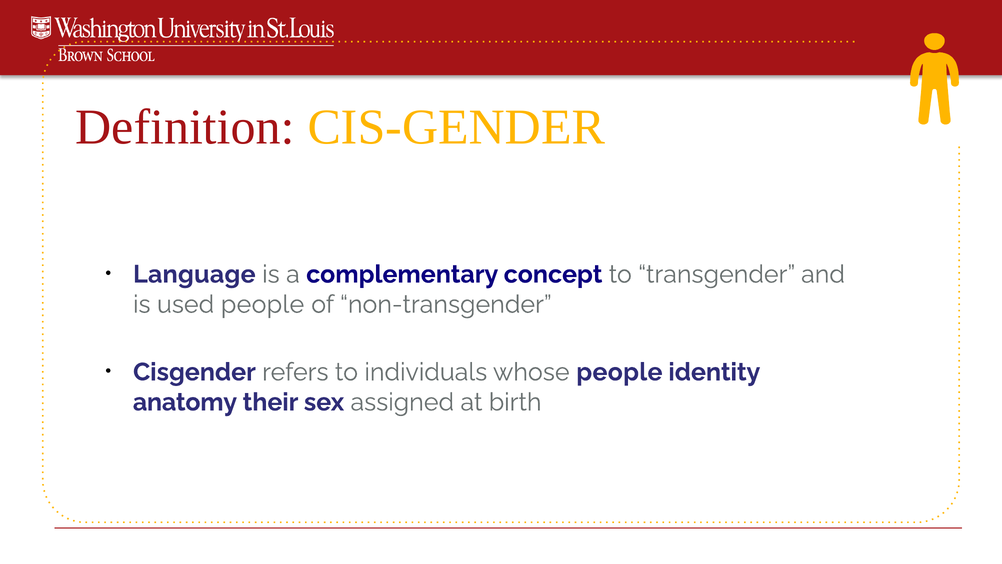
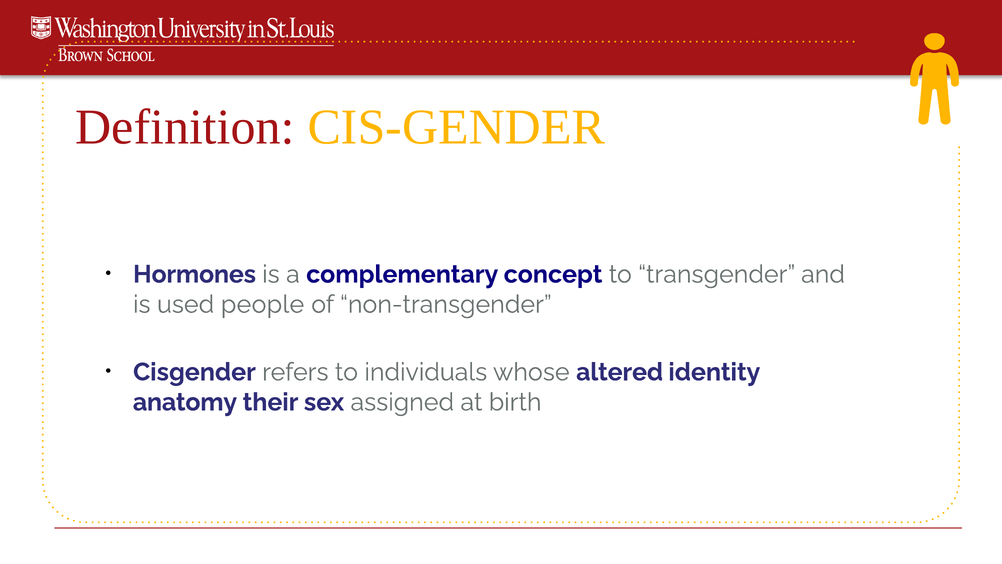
Language: Language -> Hormones (195, 274)
whose people: people -> altered (620, 372)
